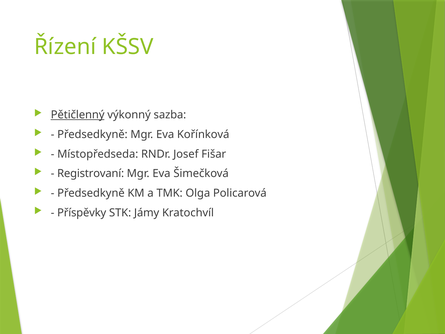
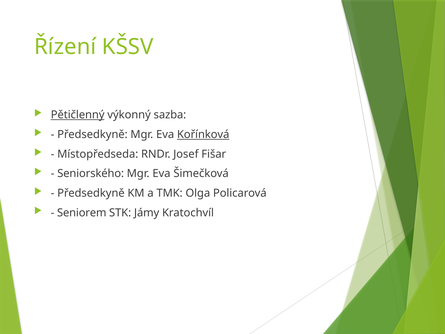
Kořínková underline: none -> present (203, 134)
Registrovaní: Registrovaní -> Seniorského (91, 173)
Příspěvky: Příspěvky -> Seniorem (82, 213)
